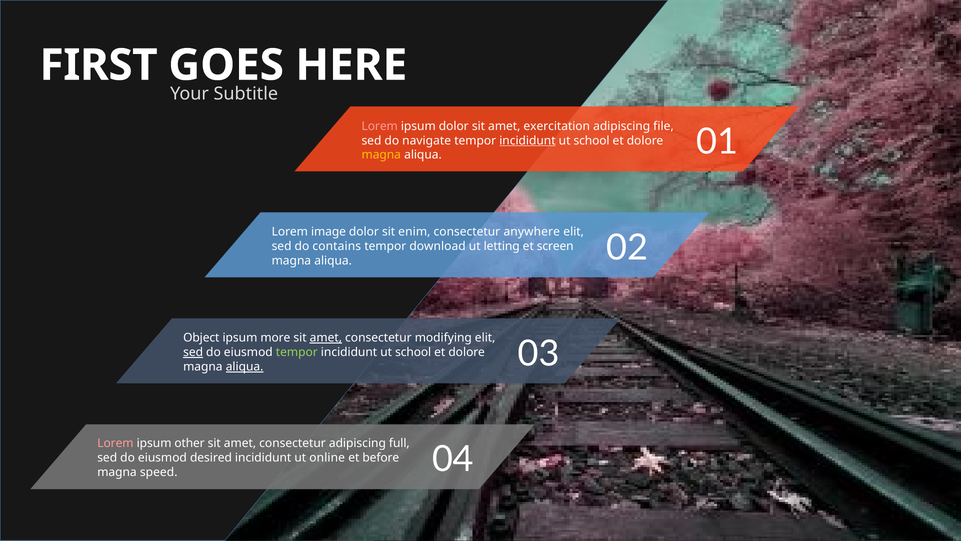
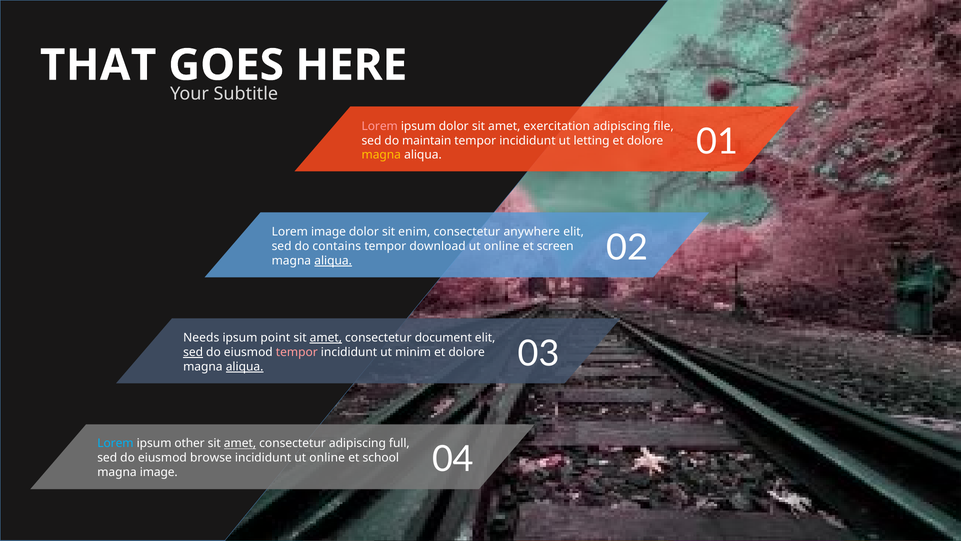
FIRST: FIRST -> THAT (98, 65)
navigate: navigate -> maintain (427, 140)
incididunt underline: present -> none (527, 140)
school: school -> letting (592, 140)
letting: letting -> online (502, 246)
aliqua underline: none -> present (333, 261)
Object: Object -> Needs (201, 338)
more: more -> point (275, 338)
modifying: modifying -> document (443, 338)
tempor colour: light green -> pink (297, 352)
school: school -> minim (413, 352)
Lorem colour: pink -> light blue (115, 443)
amet underline: none -> present (240, 443)
desired: desired -> browse (211, 458)
before: before -> school (381, 458)
magna speed: speed -> image (159, 472)
